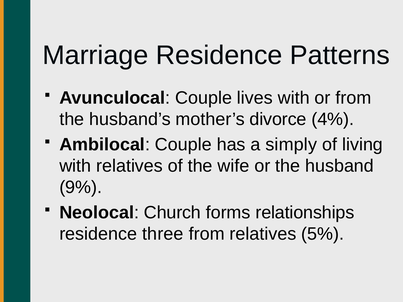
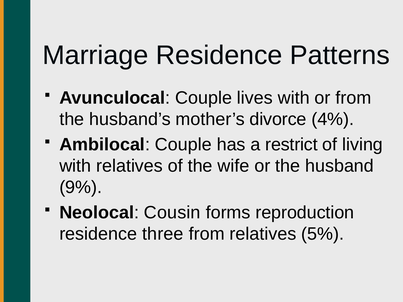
simply: simply -> restrict (291, 145)
Church: Church -> Cousin (172, 213)
relationships: relationships -> reproduction (305, 213)
